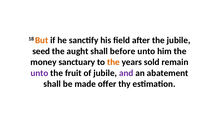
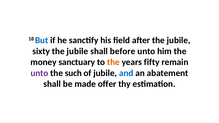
But colour: orange -> blue (42, 40)
seed: seed -> sixty (41, 51)
aught: aught -> jubile (77, 51)
sold: sold -> fifty (152, 62)
fruit: fruit -> such (73, 73)
and colour: purple -> blue (126, 73)
